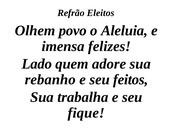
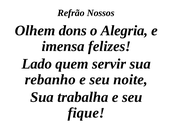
Eleitos: Eleitos -> Nossos (101, 13)
povo: povo -> dons (73, 31)
Aleluia: Aleluia -> Alegria (124, 31)
adore: adore -> servir (109, 64)
feitos: feitos -> noite (130, 80)
